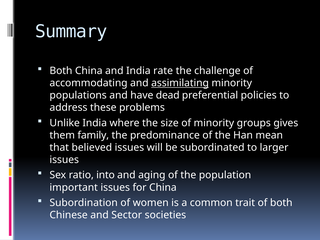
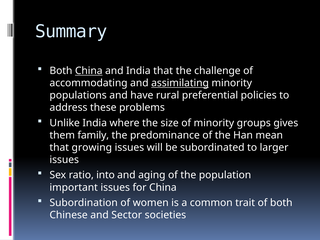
China underline: none -> present (89, 71)
India rate: rate -> that (163, 71)
dead: dead -> rural (168, 95)
believed: believed -> growing (92, 147)
